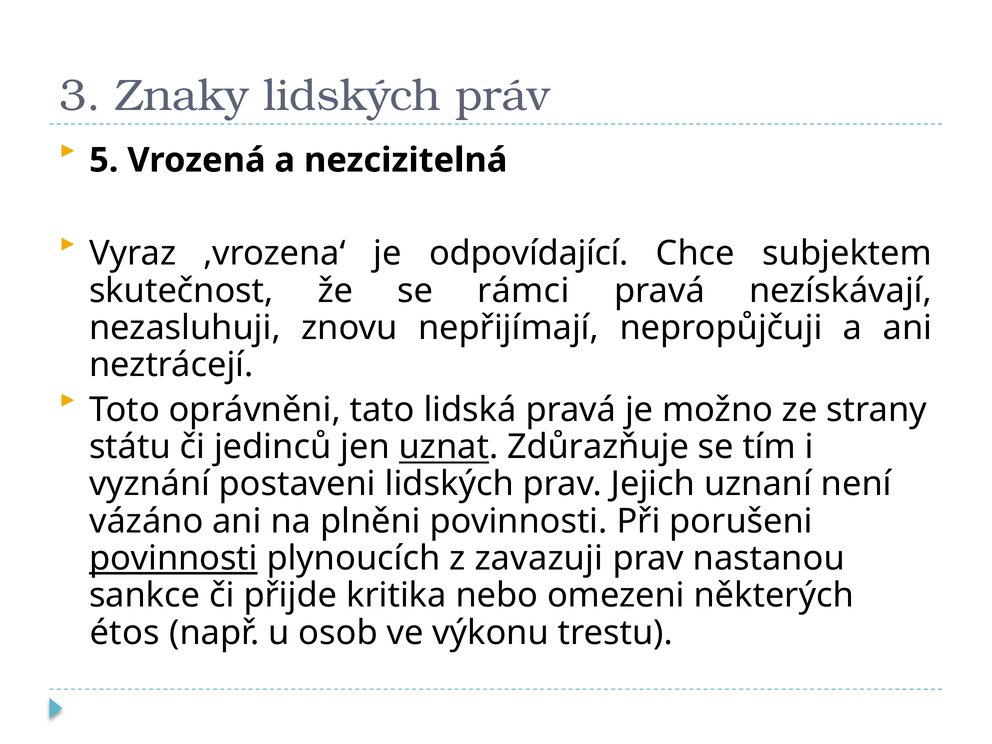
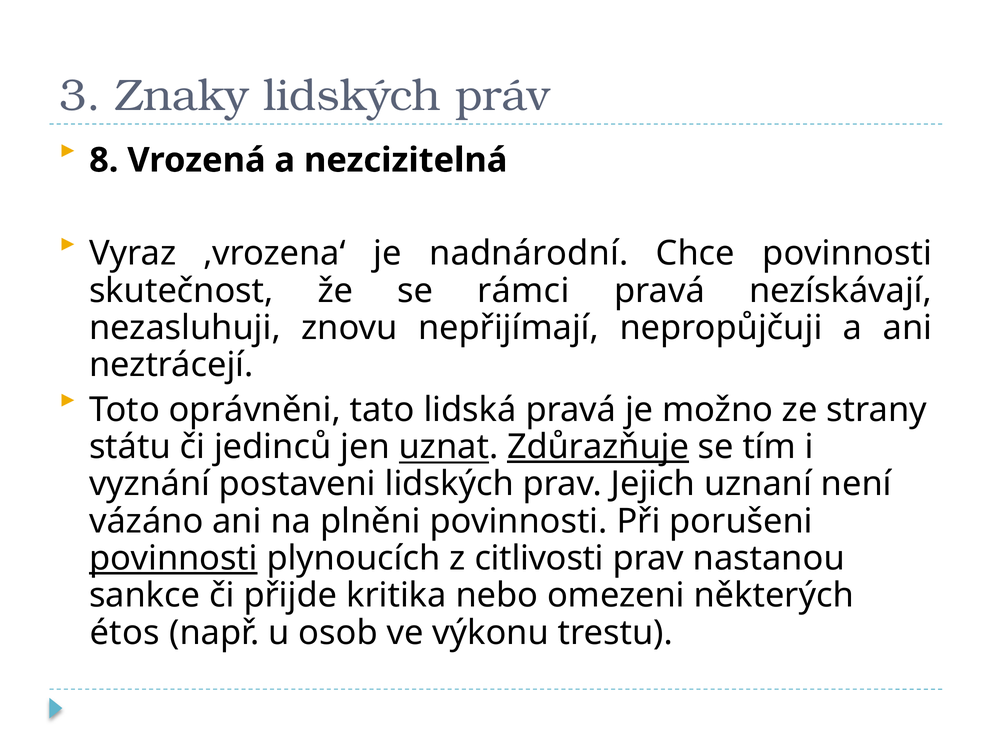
5: 5 -> 8 (104, 160)
odpovídající: odpovídající -> nadnárodní (529, 254)
Chce subjektem: subjektem -> povinnosti (847, 254)
Zdůrazňuje underline: none -> present (598, 447)
zavazuji: zavazuji -> citlivosti (539, 558)
